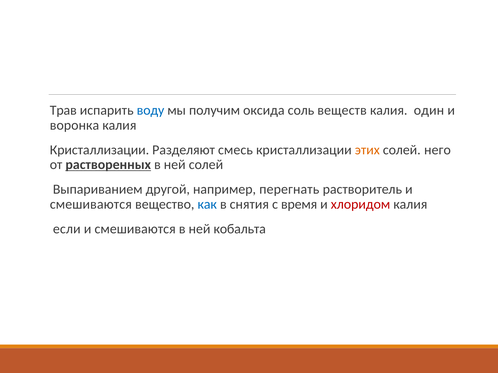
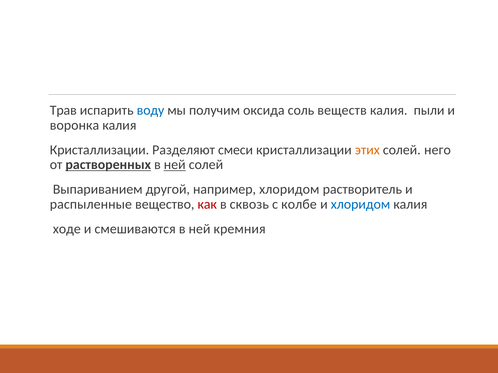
один: один -> пыли (429, 110)
смесь: смесь -> смеси (236, 150)
ней underline: none -> present (175, 165)
например перегнать: перегнать -> хлоридом (289, 190)
смешиваются: смешиваются -> распыленные (91, 205)
как colour: blue -> red (207, 205)
снятия: снятия -> сквозь (249, 205)
время: время -> колбе (299, 205)
хлоридом colour: red -> blue (361, 205)
если: если -> ходе (67, 229)
кобальта: кобальта -> кремния (240, 229)
